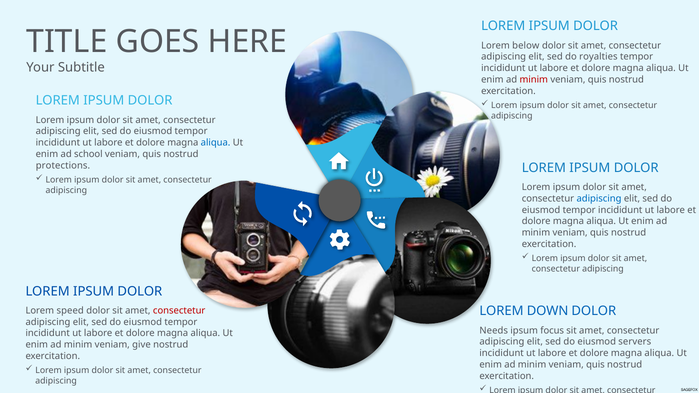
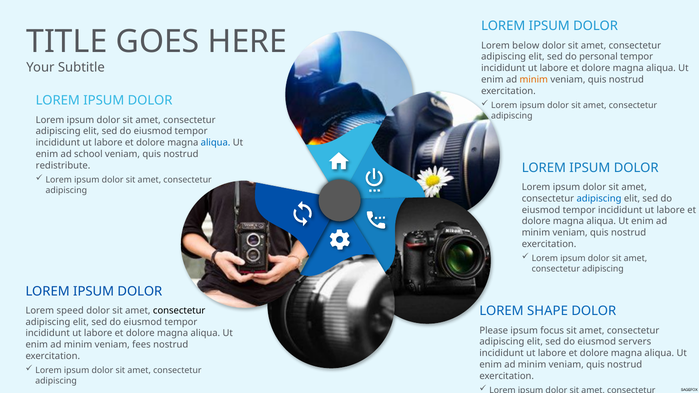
royalties: royalties -> personal (598, 57)
minim colour: red -> orange (534, 80)
protections: protections -> redistribute (63, 165)
DOWN: DOWN -> SHAPE (547, 311)
consectetur colour: red -> black (179, 311)
Needs: Needs -> Please (494, 331)
give: give -> fees (141, 345)
